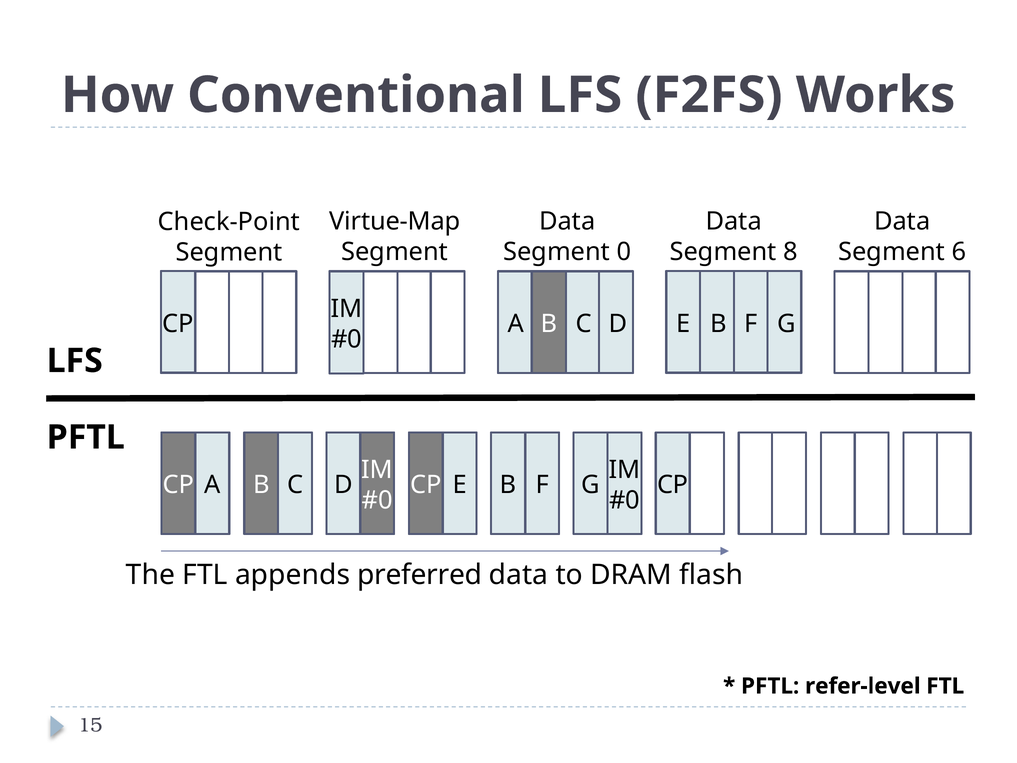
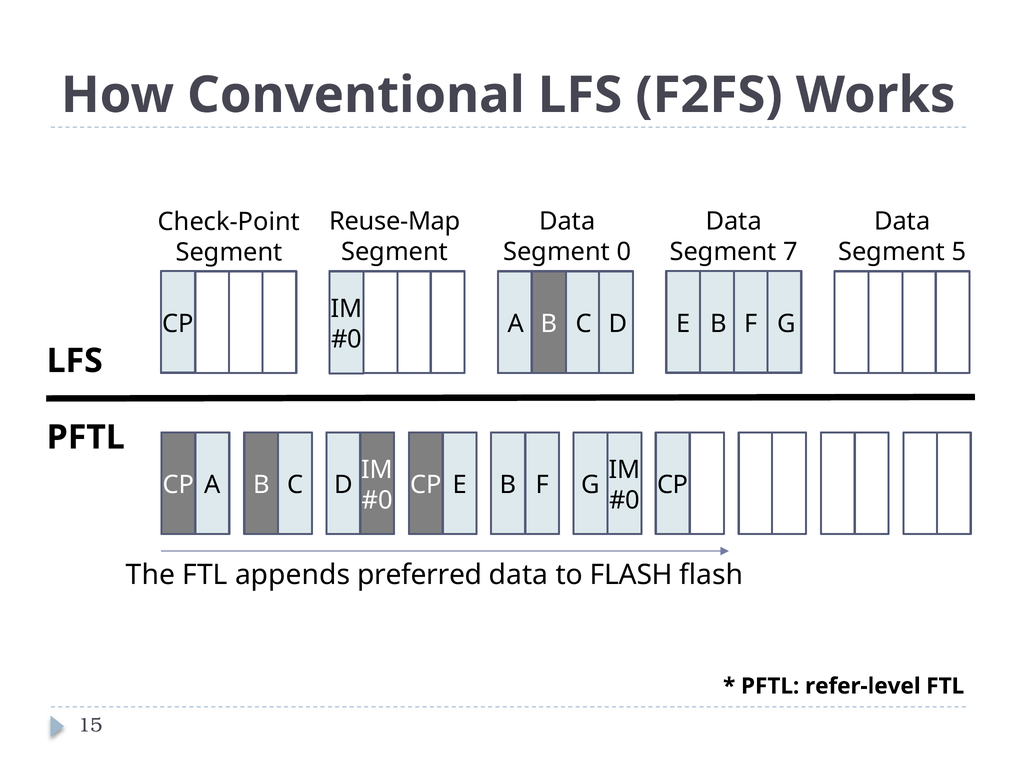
Virtue-Map: Virtue-Map -> Reuse-Map (395, 221)
6: 6 -> 5 (959, 252)
8: 8 -> 7 (790, 252)
to DRAM: DRAM -> FLASH (631, 575)
